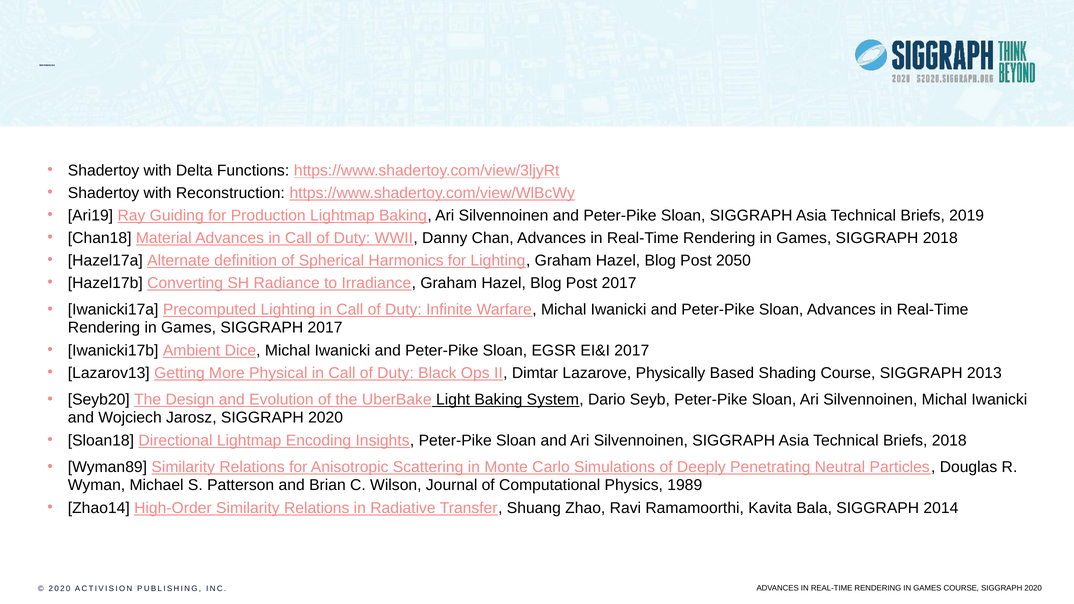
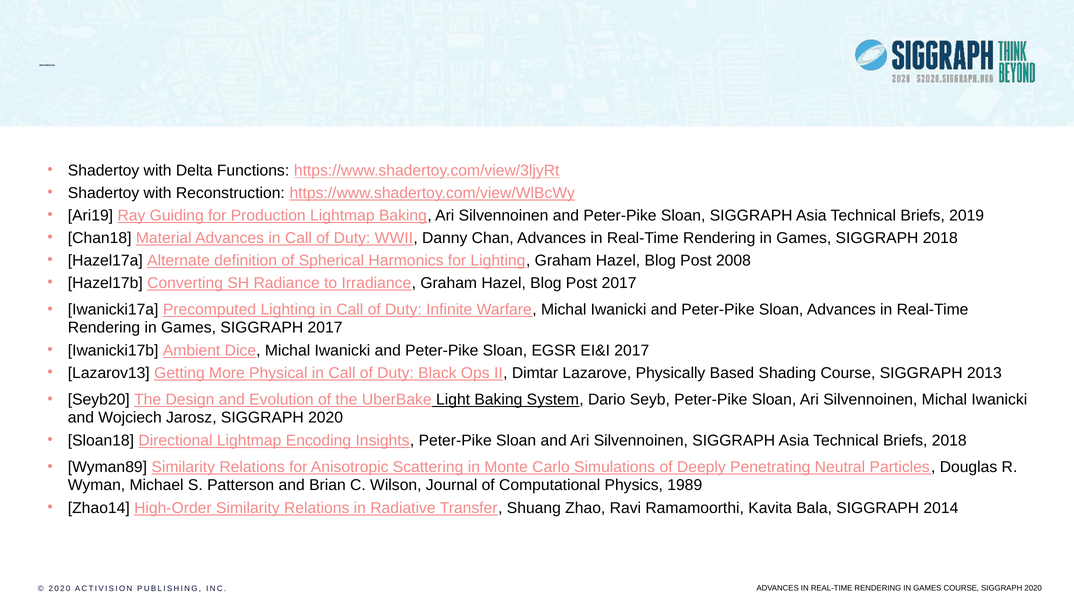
2050: 2050 -> 2008 (733, 261)
